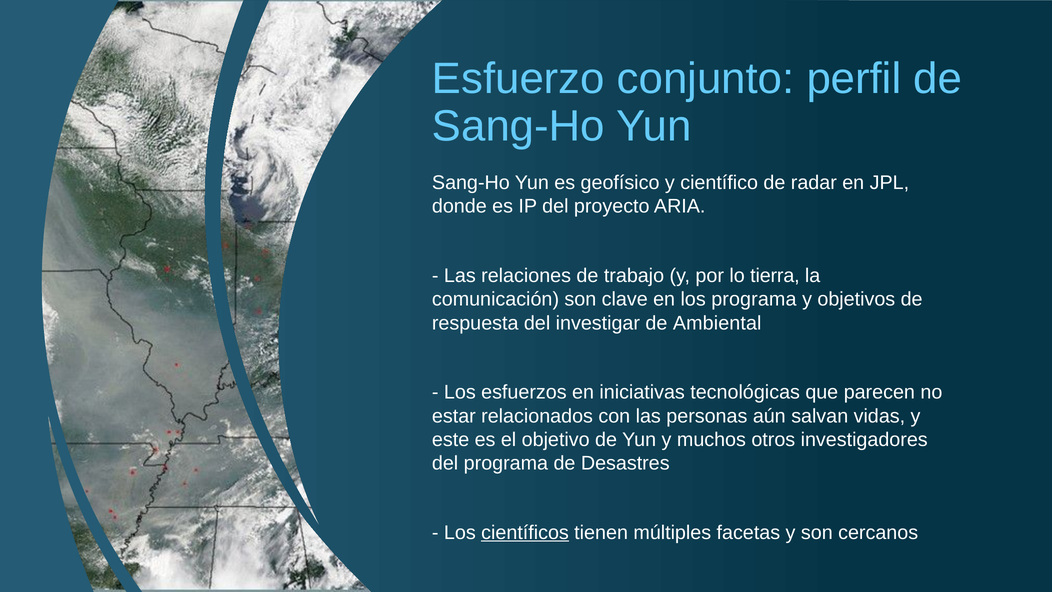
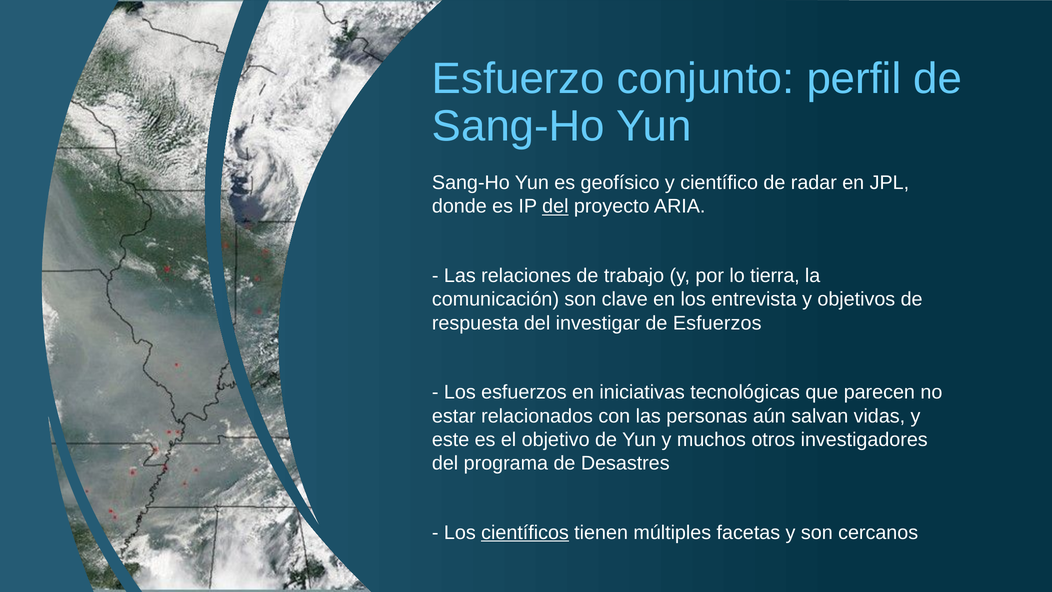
del underline: none -> present (555, 206)
los programa: programa -> entrevista (754, 299)
de Ambiental: Ambiental -> Esfuerzos (717, 323)
